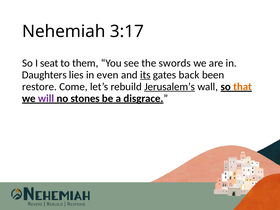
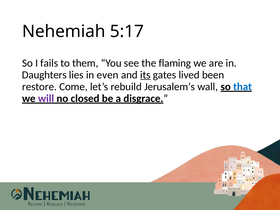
3:17: 3:17 -> 5:17 (127, 31)
seat: seat -> fails (49, 63)
swords: swords -> flaming (175, 63)
back: back -> lived (189, 75)
Jerusalem’s underline: present -> none (170, 87)
that colour: orange -> blue (243, 87)
stones: stones -> closed (85, 98)
